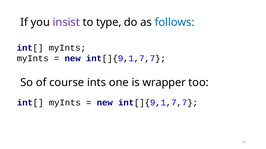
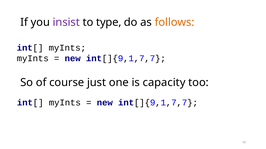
follows colour: blue -> orange (175, 22)
ints: ints -> just (97, 83)
wrapper: wrapper -> capacity (164, 83)
